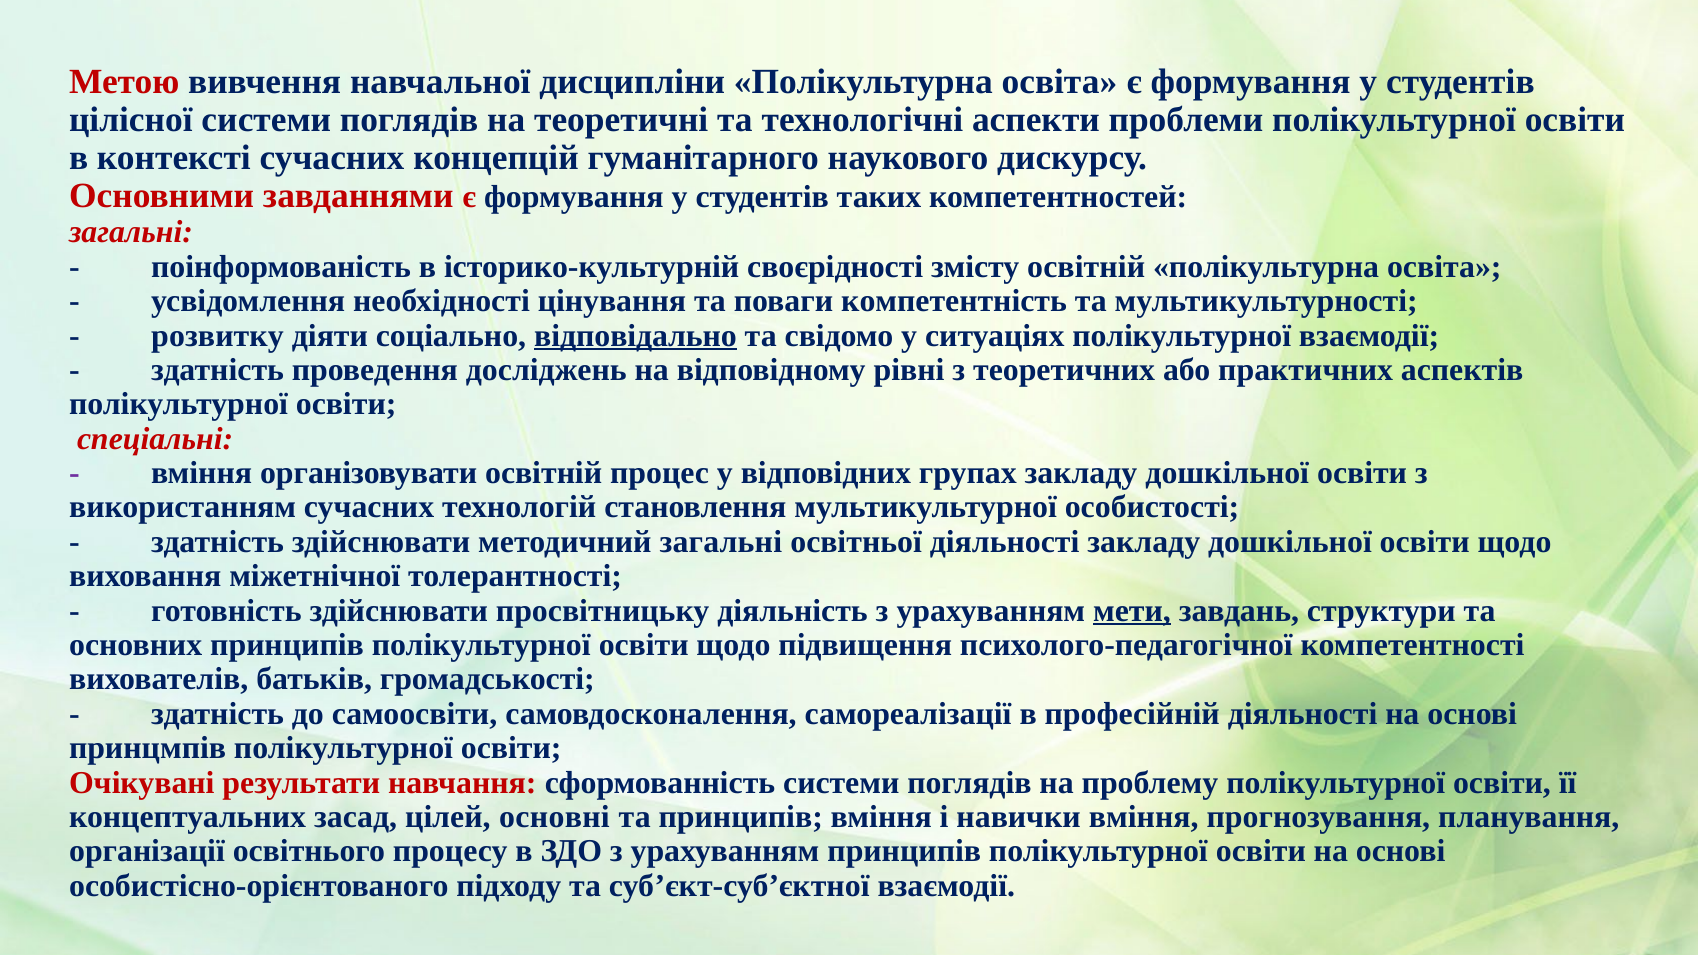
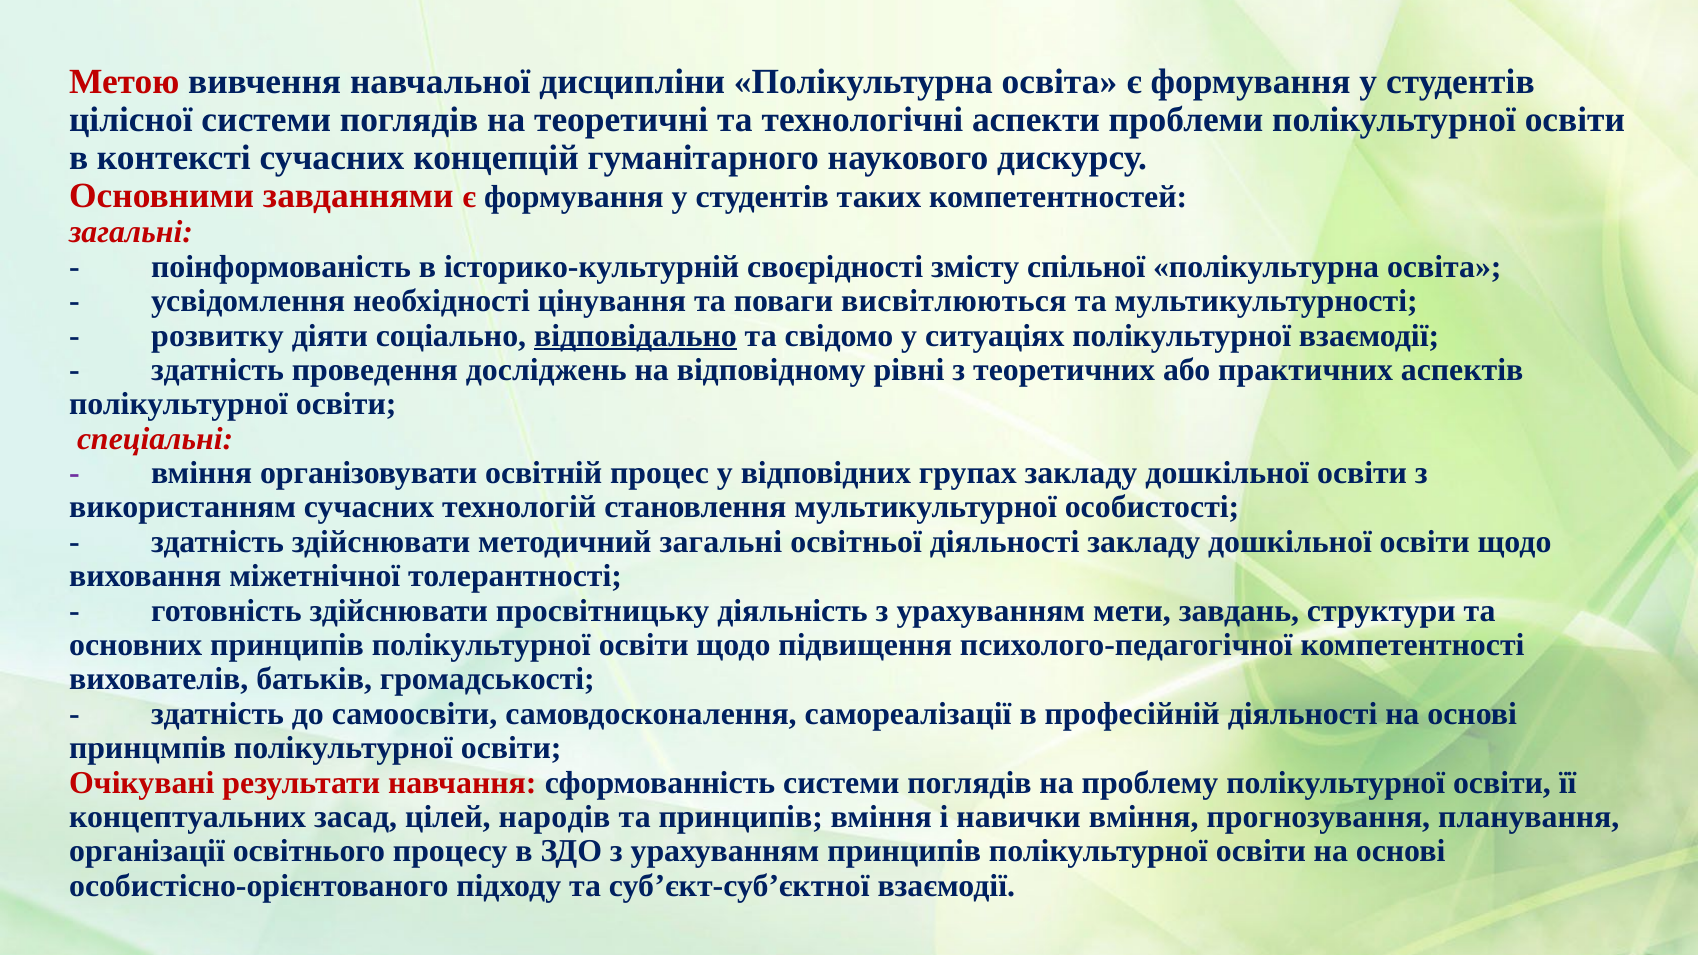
змісту освітній: освітній -> спільної (1086, 267)
компетентність: компетентність -> висвітлюються (954, 301)
мети underline: present -> none (1132, 611)
основні: основні -> народів (555, 817)
